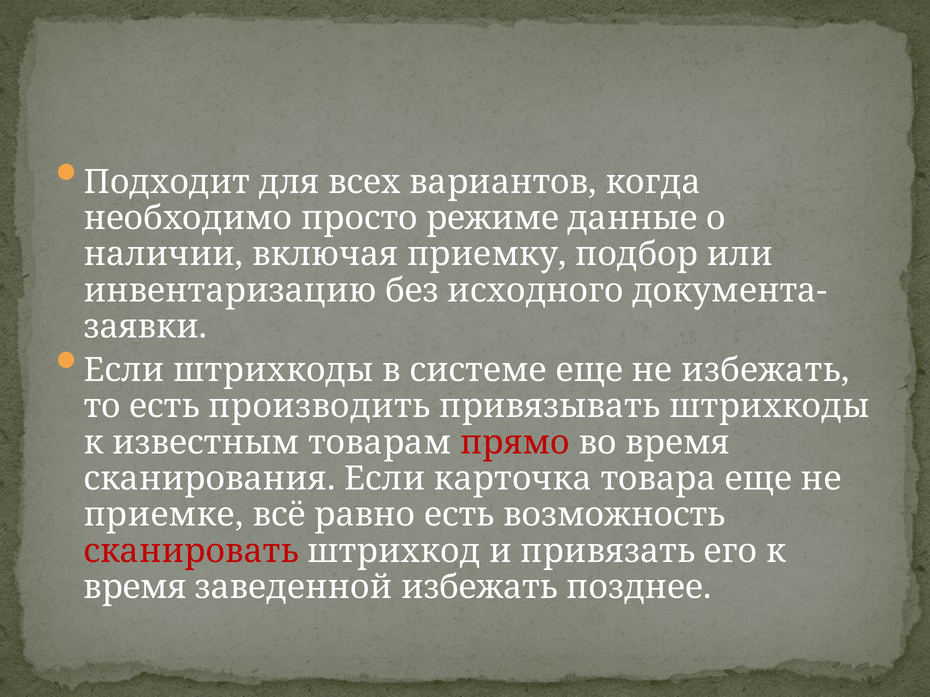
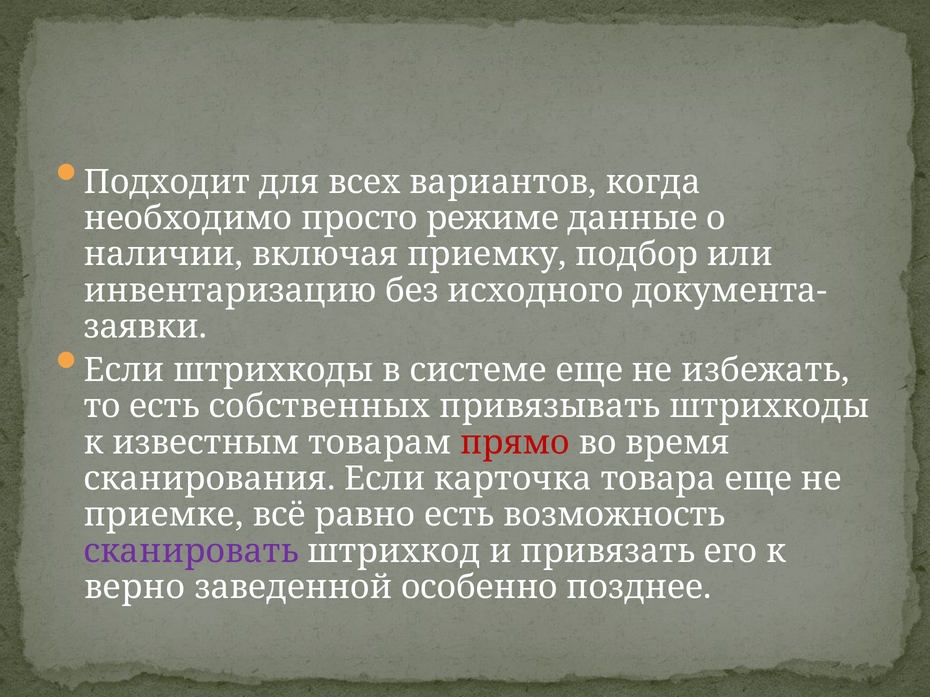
производить: производить -> собственных (319, 407)
сканировать colour: red -> purple (191, 551)
время: время -> верно (135, 588)
заведенной избежать: избежать -> особенно (479, 588)
